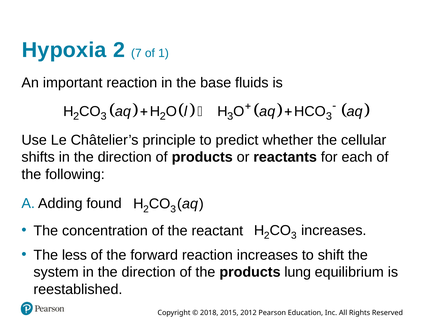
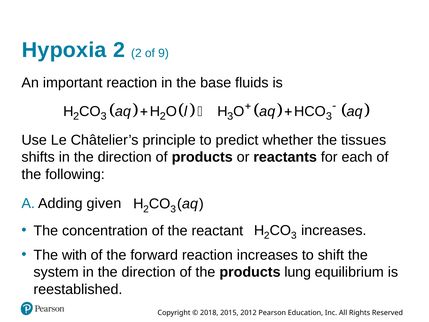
2 7: 7 -> 2 (136, 53)
1: 1 -> 9 (164, 53)
cellular: cellular -> tissues (364, 140)
found: found -> given (104, 203)
less: less -> with (74, 255)
